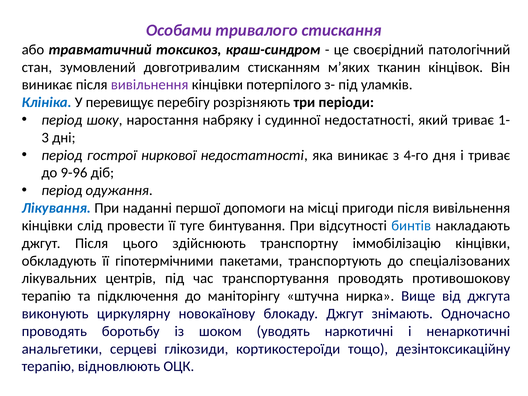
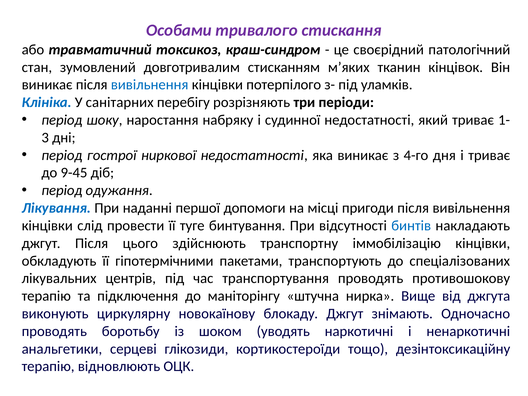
вивільнення colour: purple -> blue (150, 85)
перевищує: перевищує -> санітарних (120, 102)
9-96: 9-96 -> 9-45 (74, 173)
